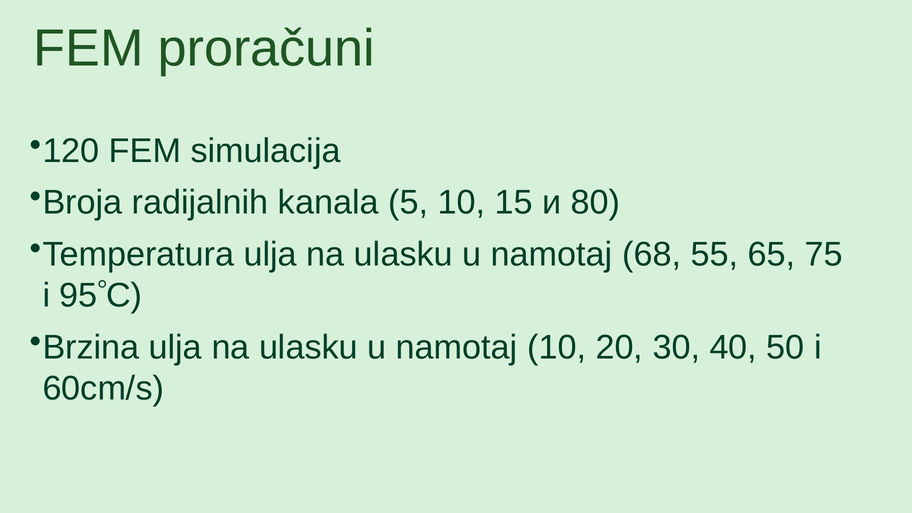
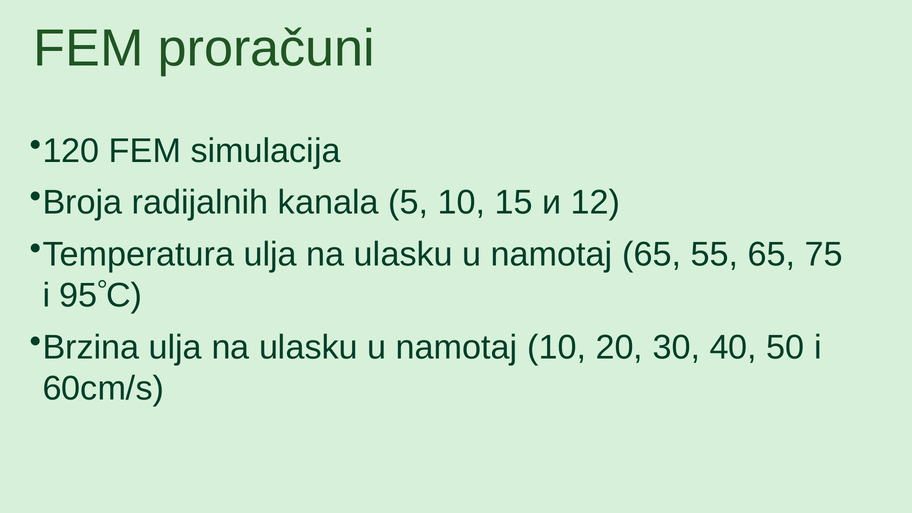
80: 80 -> 12 (595, 203)
namotaj 68: 68 -> 65 (652, 255)
